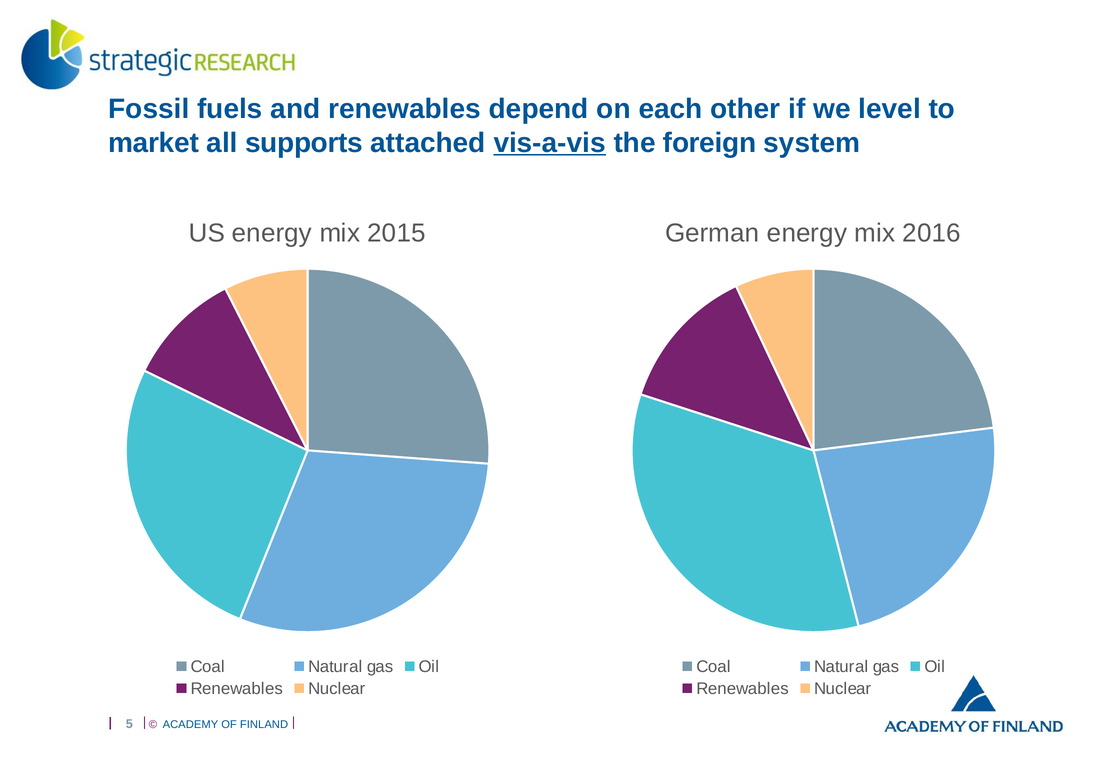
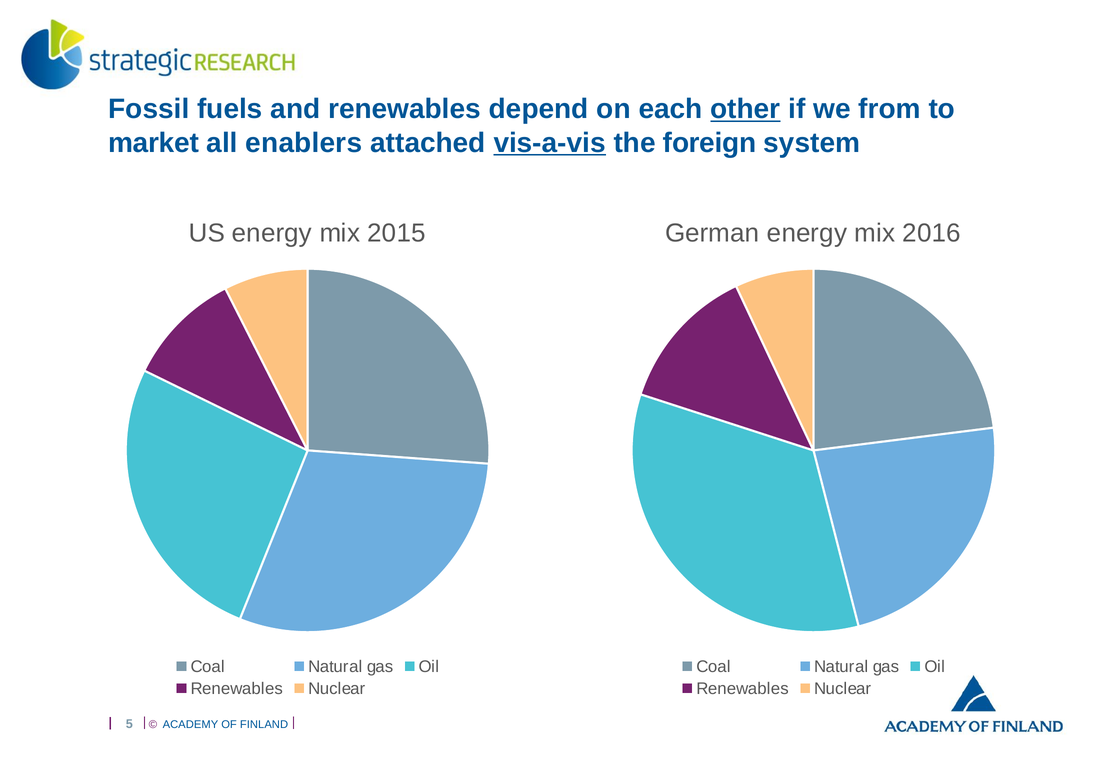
other underline: none -> present (745, 109)
level: level -> from (890, 109)
supports: supports -> enablers (304, 143)
